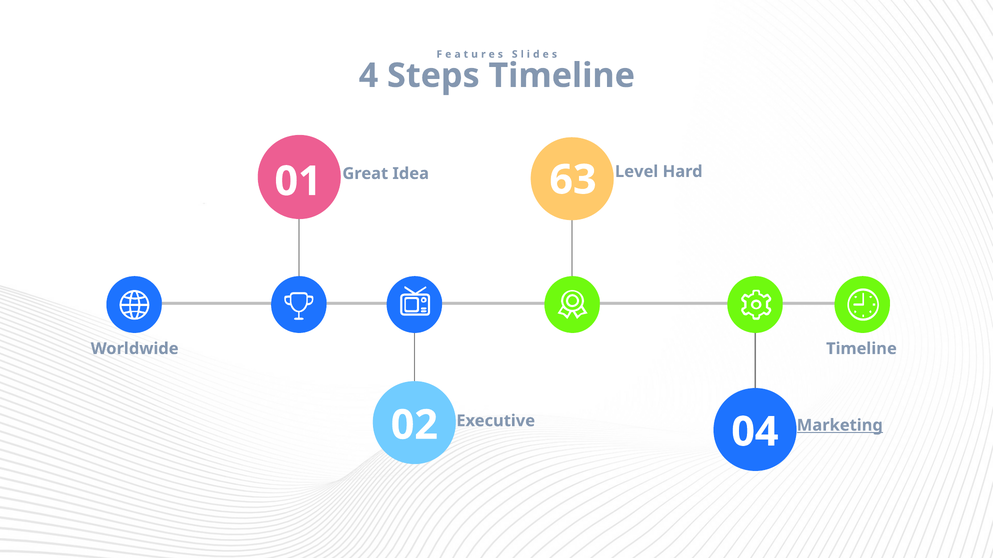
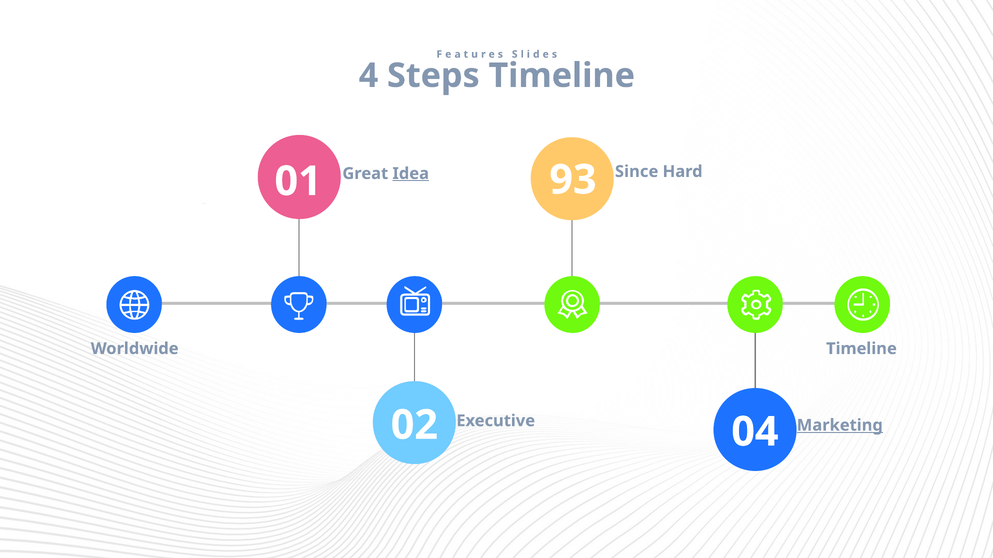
Level: Level -> Since (637, 172)
Idea underline: none -> present (411, 174)
63: 63 -> 93 (573, 180)
